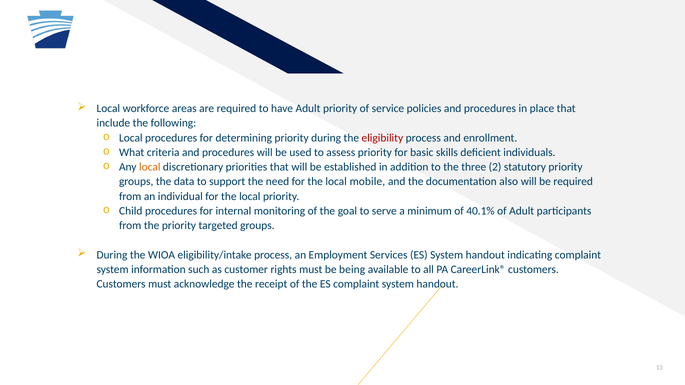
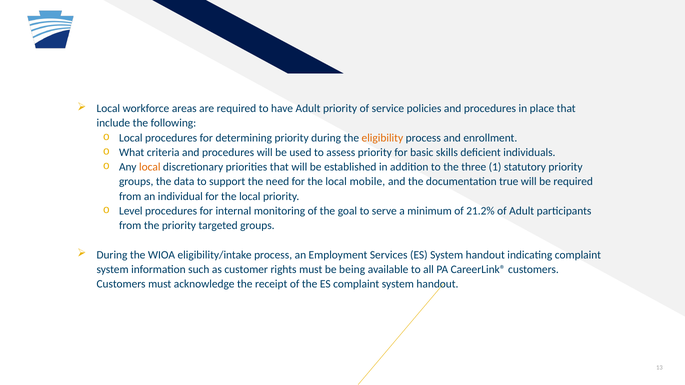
eligibility colour: red -> orange (382, 138)
2: 2 -> 1 (495, 167)
also: also -> true (509, 182)
Child: Child -> Level (131, 211)
40.1%: 40.1% -> 21.2% (480, 211)
